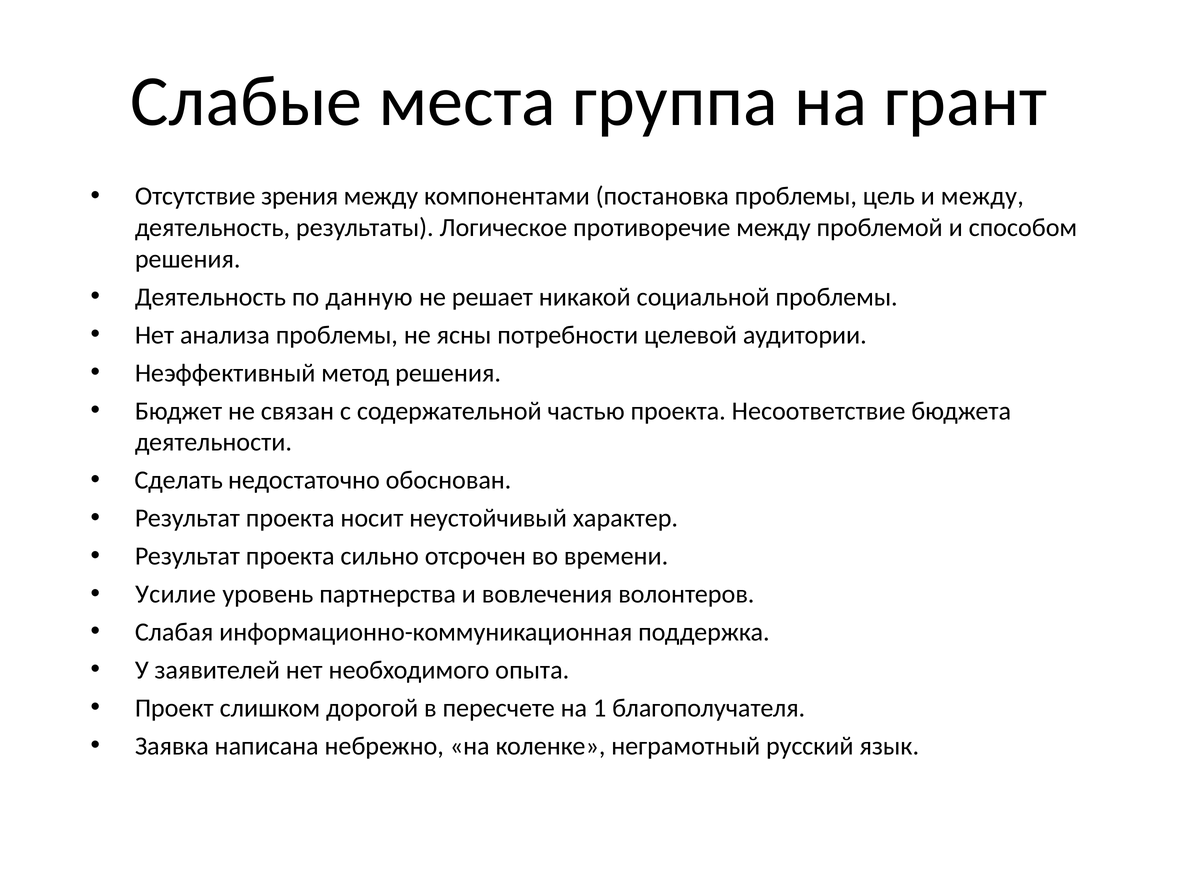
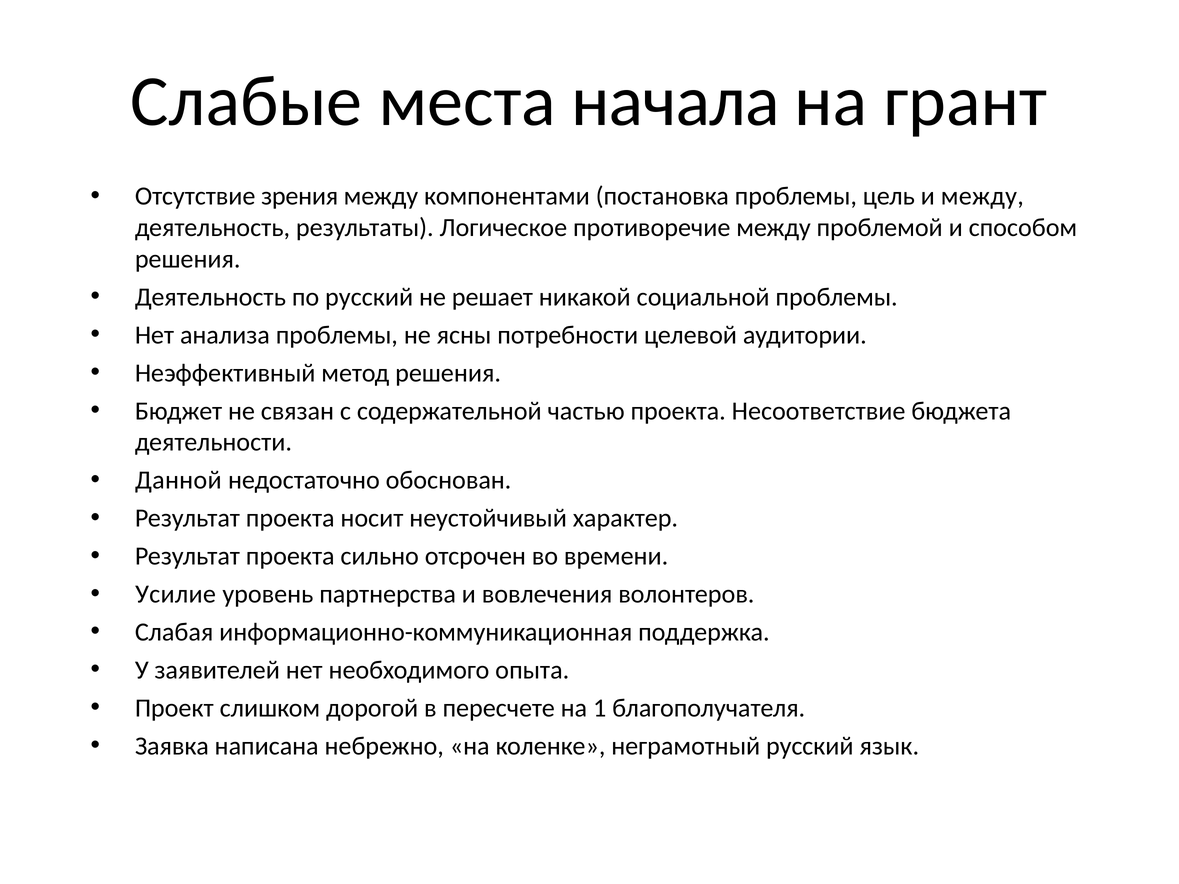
группа: группа -> начала (675, 101)
по данную: данную -> русский (369, 297)
Сделать: Сделать -> Данной (178, 480)
